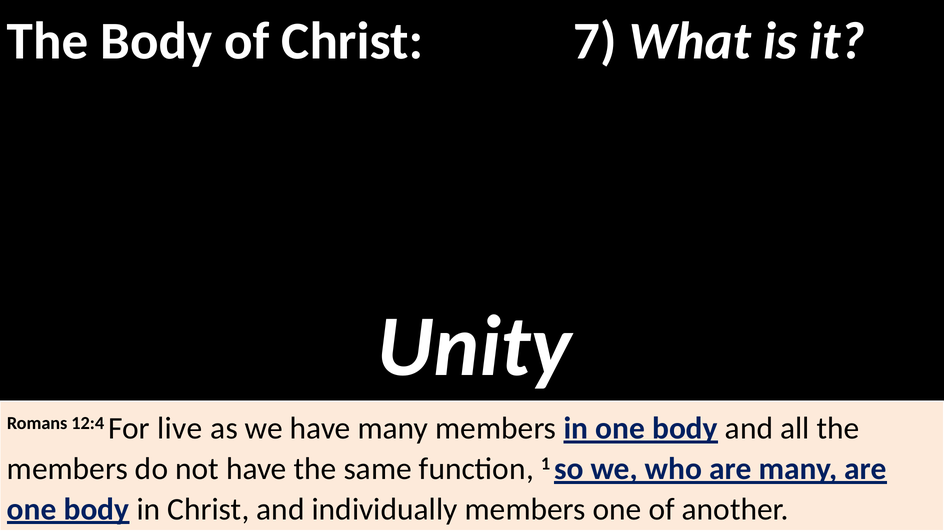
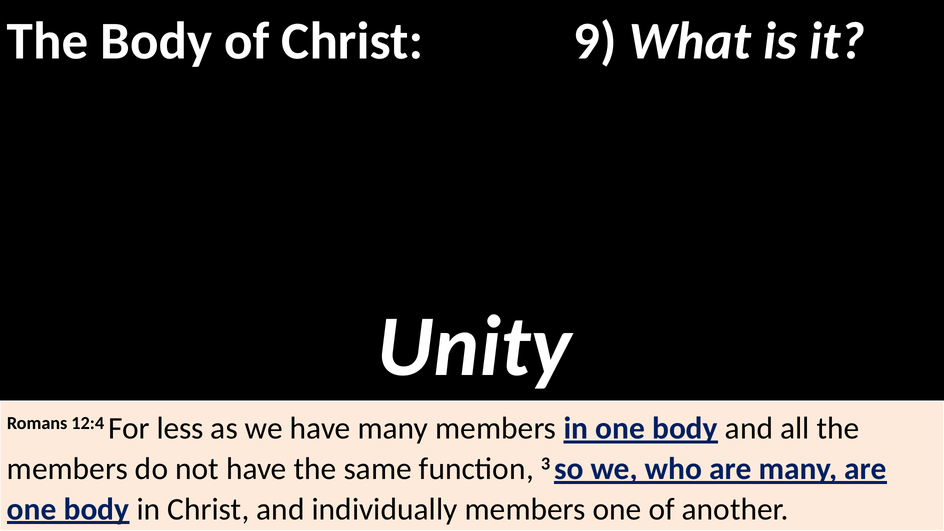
7: 7 -> 9 (595, 41)
live: live -> less (180, 428)
1: 1 -> 3 (546, 464)
